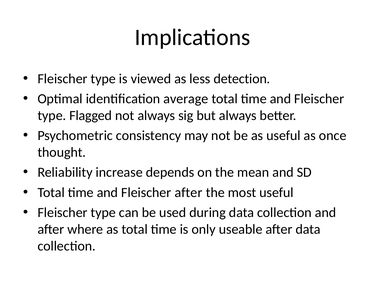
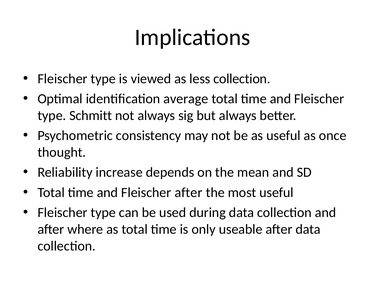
less detection: detection -> collection (242, 79)
Flagged: Flagged -> Schmitt (91, 115)
